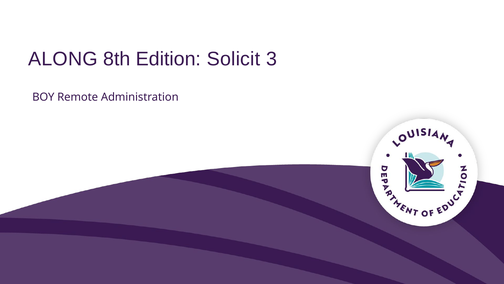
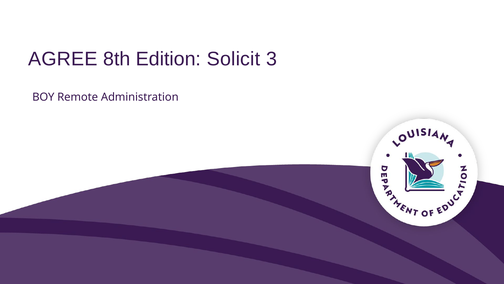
ALONG: ALONG -> AGREE (63, 59)
